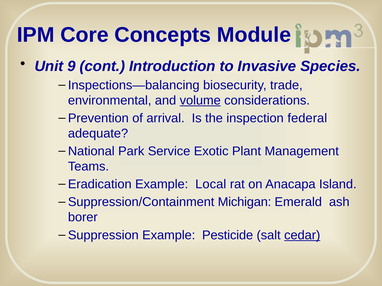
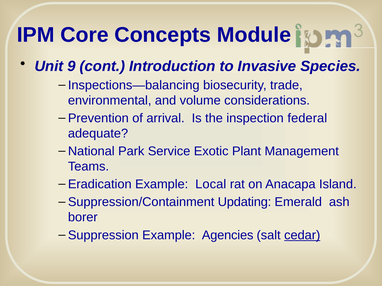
volume underline: present -> none (200, 101)
Michigan: Michigan -> Updating (245, 202)
Pesticide: Pesticide -> Agencies (228, 235)
